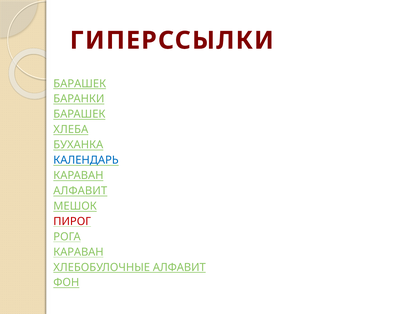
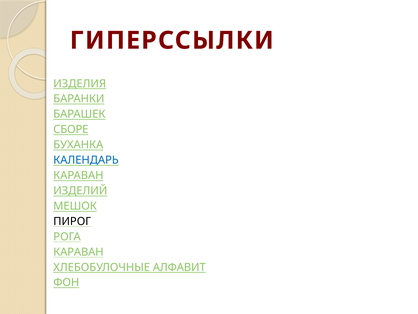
БАРАШЕК: БАРАШЕК -> ИЗДЕЛИЯ (80, 84)
ХЛЕБА: ХЛЕБА -> СБОРЕ (71, 129)
АЛФАВИТ: АЛФАВИТ -> ИЗДЕЛИЙ (80, 190)
ПИРОГ colour: red -> black (72, 221)
